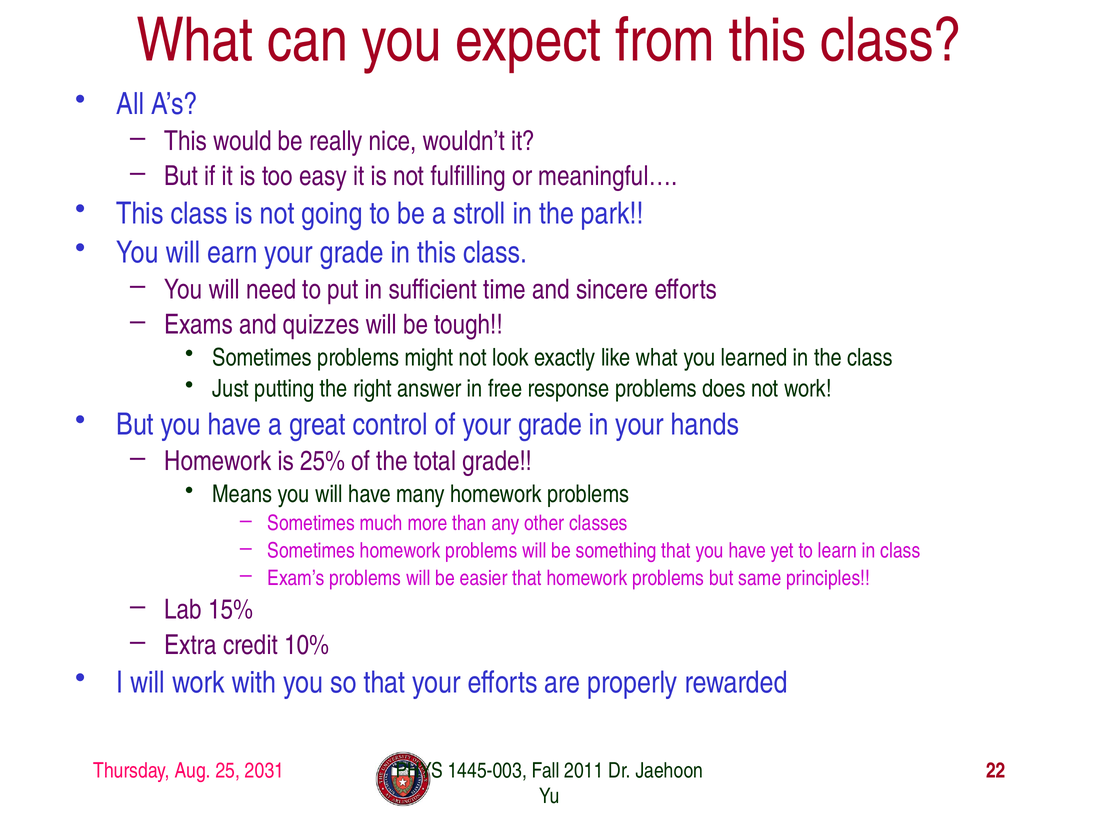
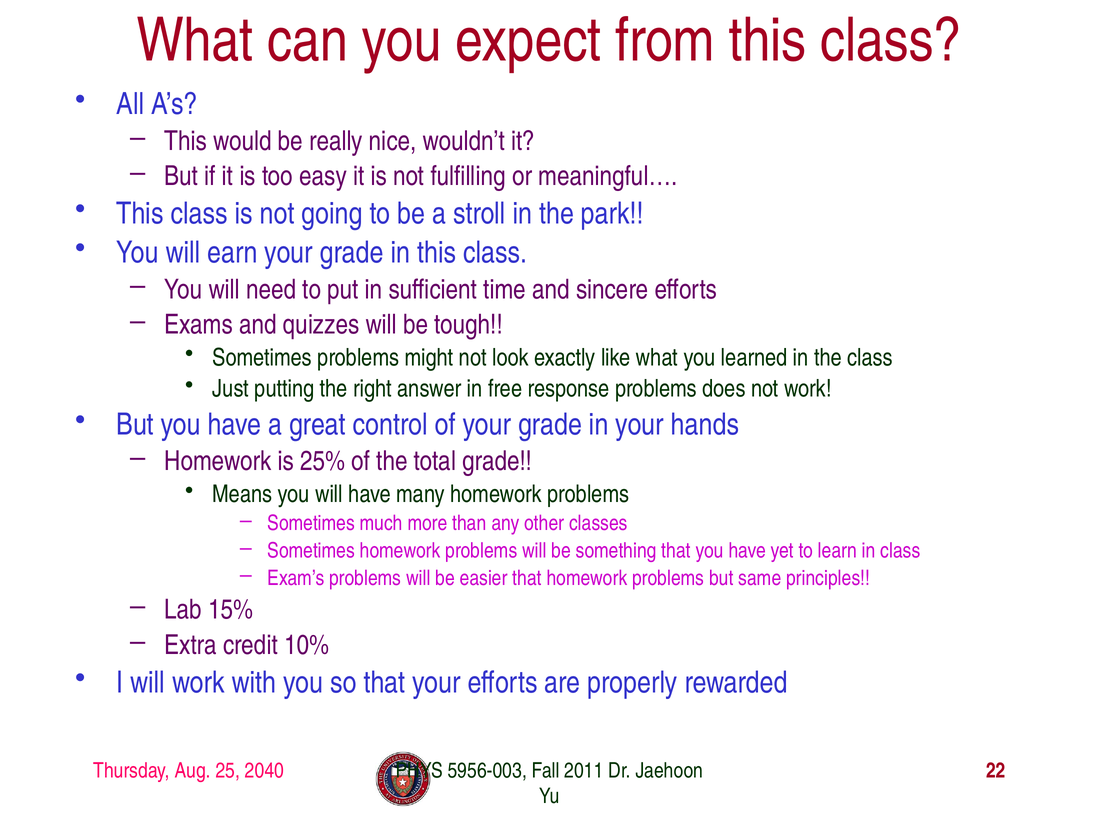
2031: 2031 -> 2040 (264, 771)
1445-003: 1445-003 -> 5956-003 (487, 771)
